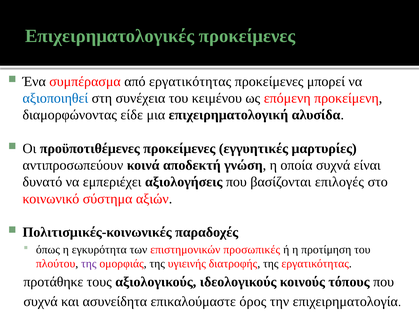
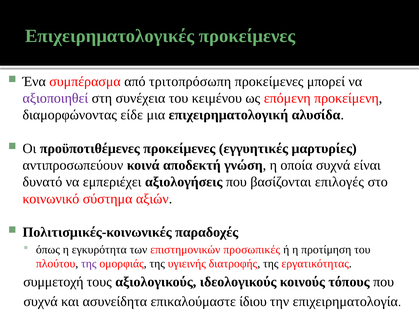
από εργατικότητας: εργατικότητας -> τριτοπρόσωπη (190, 82)
αξιοποιηθεί colour: blue -> purple (55, 98)
προτάθηκε: προτάθηκε -> συμμετοχή (53, 282)
όρος: όρος -> ίδιου (253, 302)
